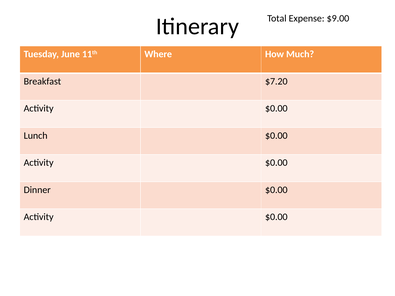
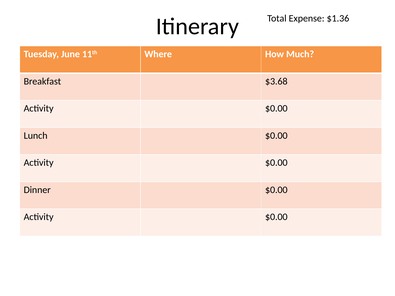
$9.00: $9.00 -> $1.36 (338, 18)
$7.20: $7.20 -> $3.68 (276, 81)
